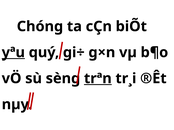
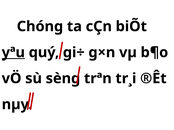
trªn underline: present -> none (98, 79)
